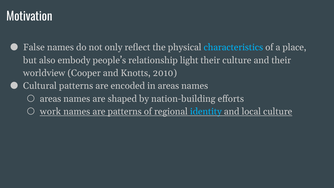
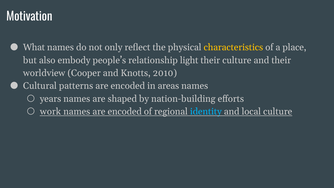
False: False -> What (34, 47)
characteristics colour: light blue -> yellow (233, 47)
areas: areas -> years (50, 99)
names are patterns: patterns -> encoded (125, 111)
